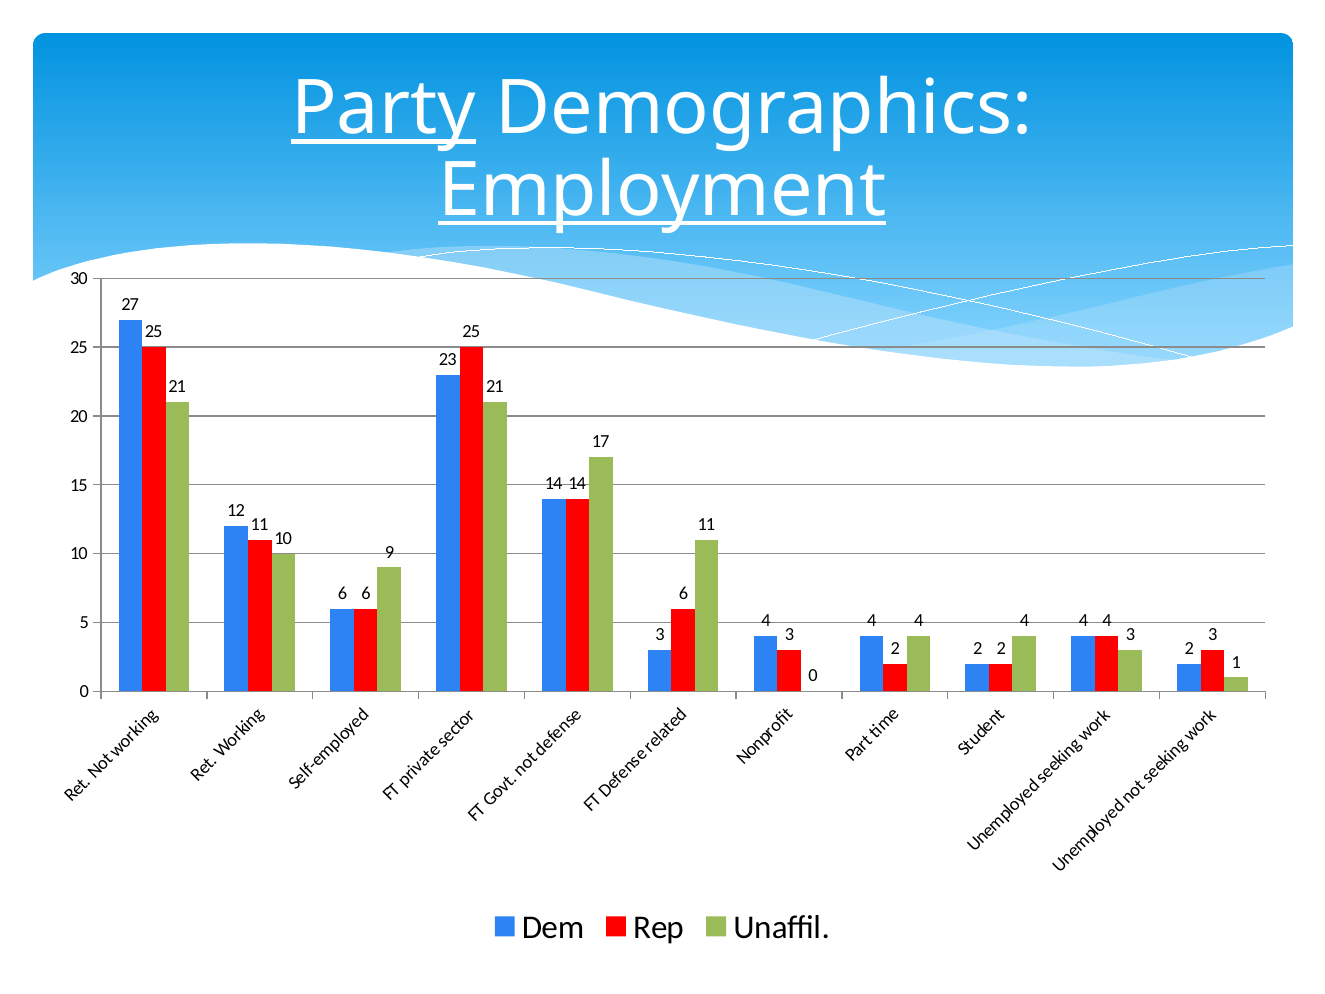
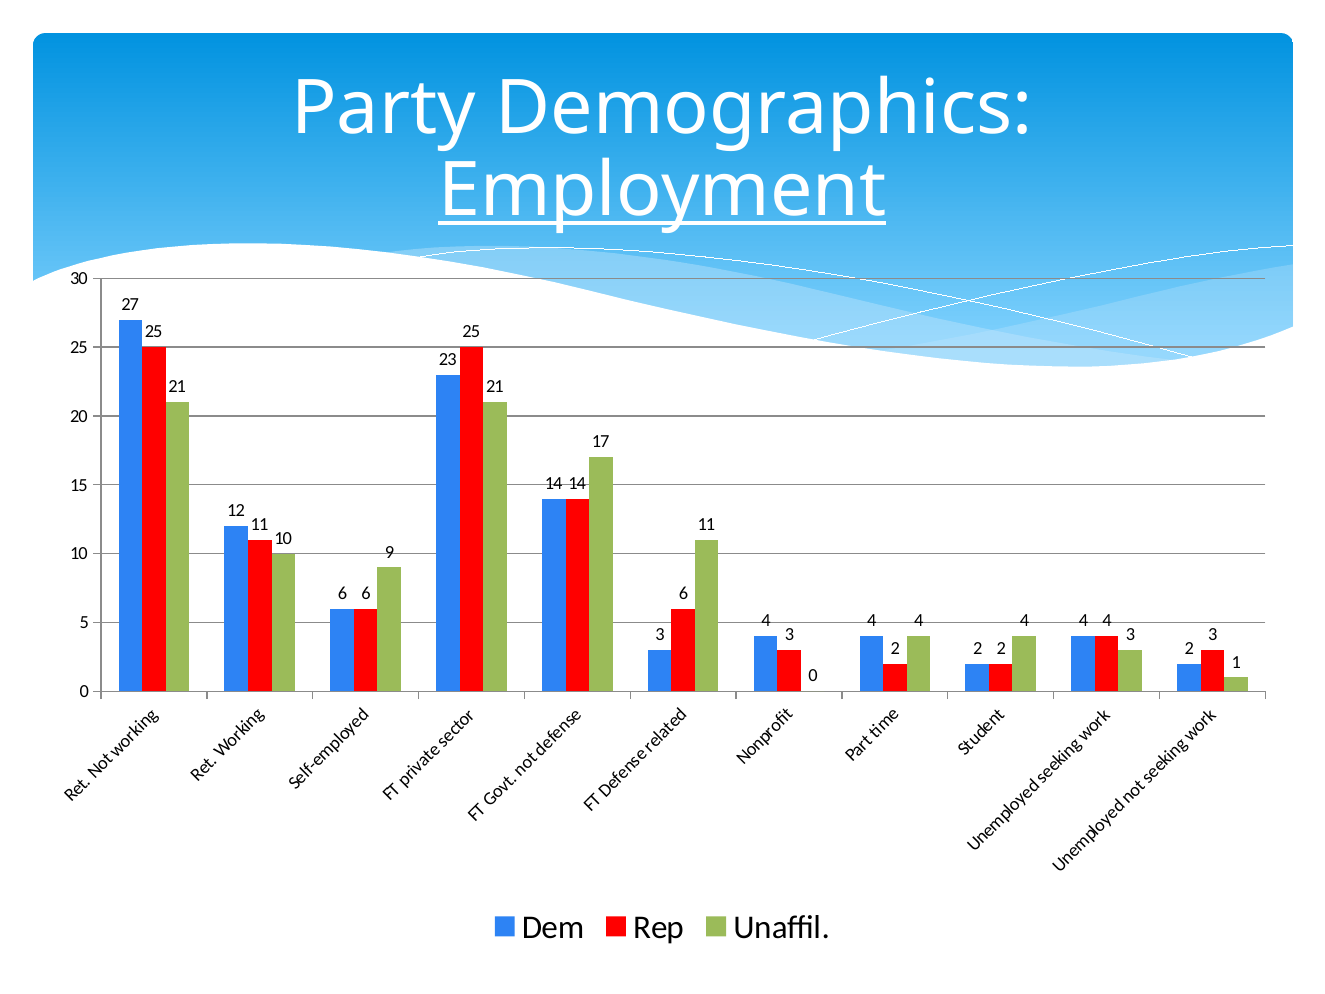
Party underline: present -> none (384, 109)
